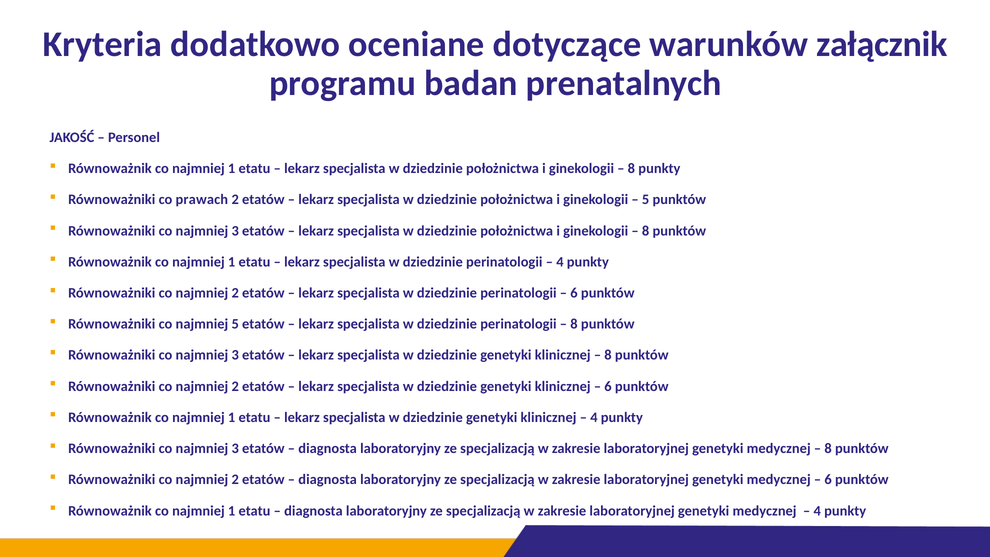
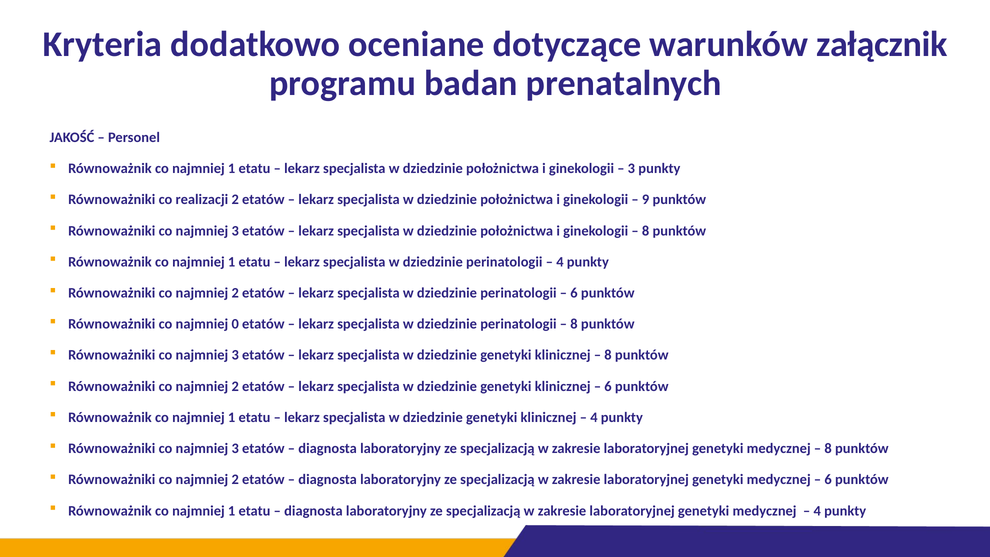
8: 8 -> 3 (631, 169)
prawach: prawach -> realizacji (202, 200)
5: 5 -> 9 (646, 200)
najmniej 5: 5 -> 0 (235, 324)
